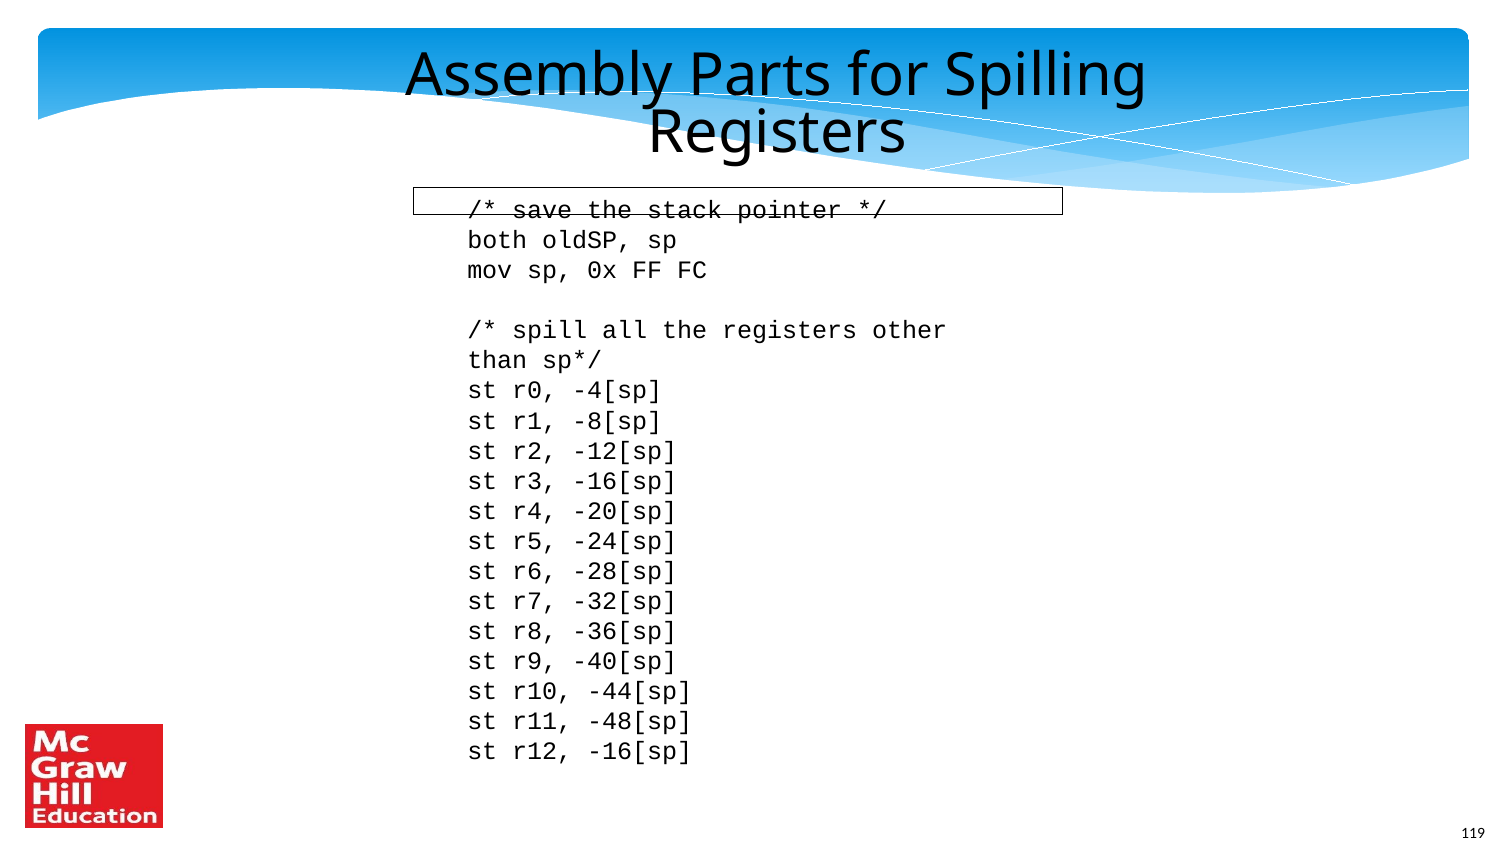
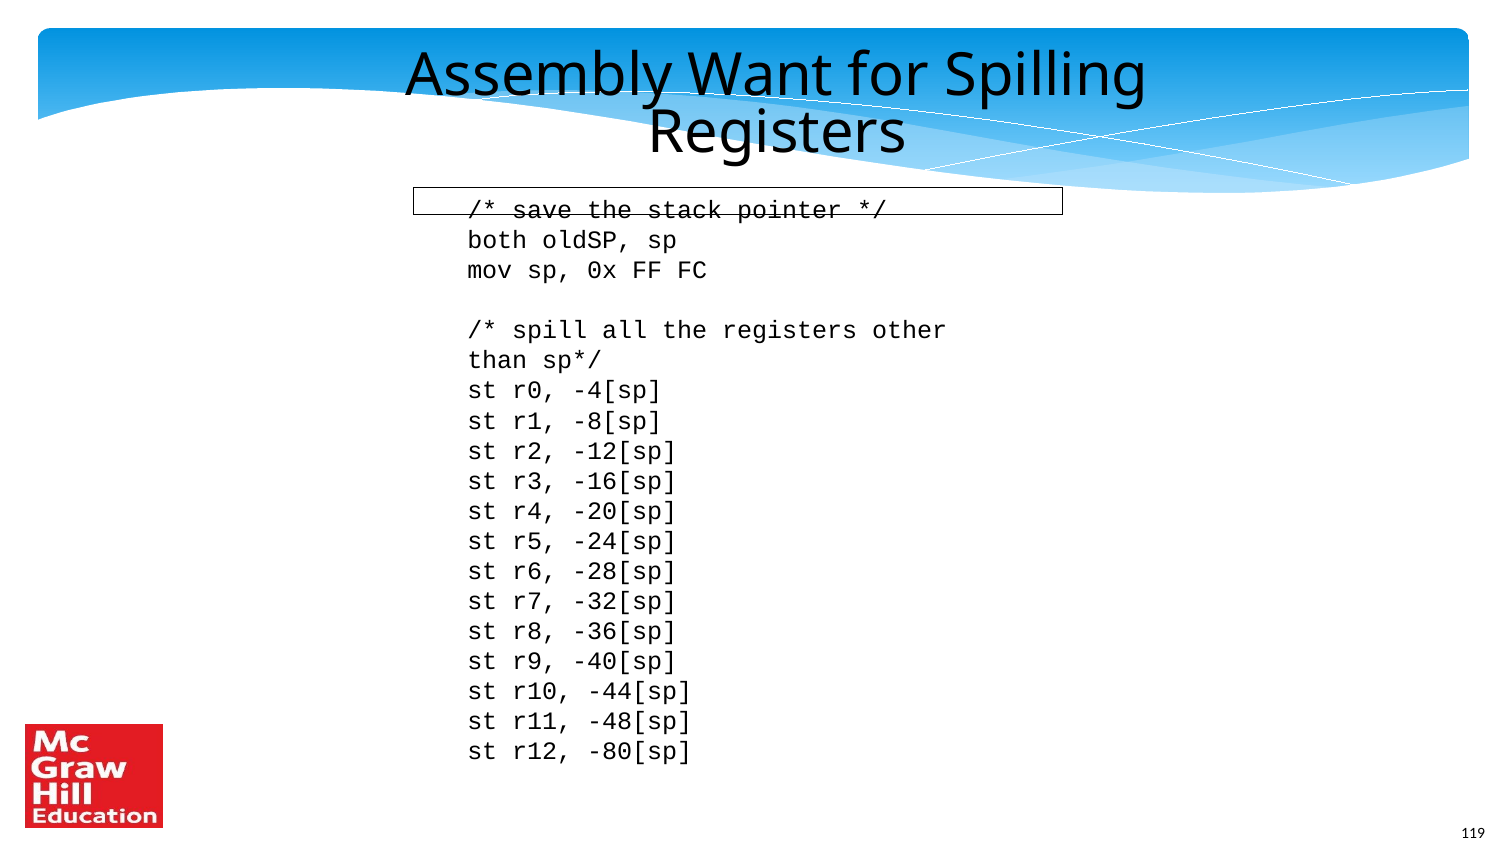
Parts: Parts -> Want (761, 76)
r12 -16[sp: -16[sp -> -80[sp (640, 752)
